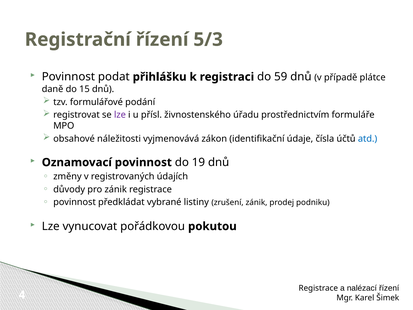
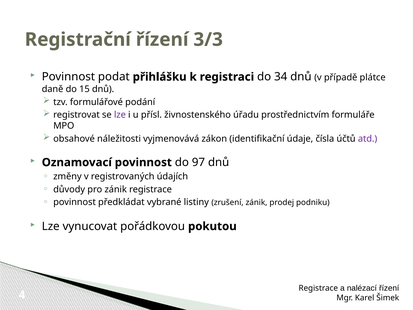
5/3: 5/3 -> 3/3 (208, 40)
59: 59 -> 34 (281, 77)
atd colour: blue -> purple (368, 139)
19: 19 -> 97 (198, 162)
